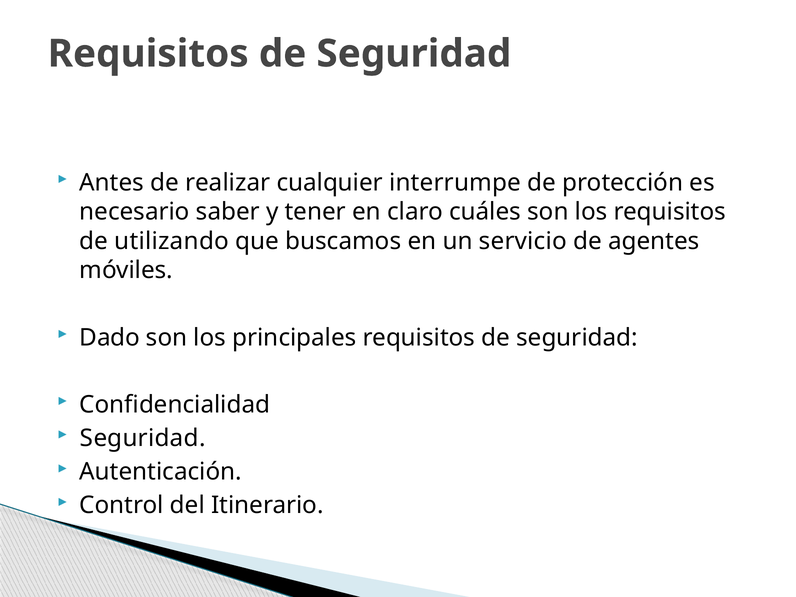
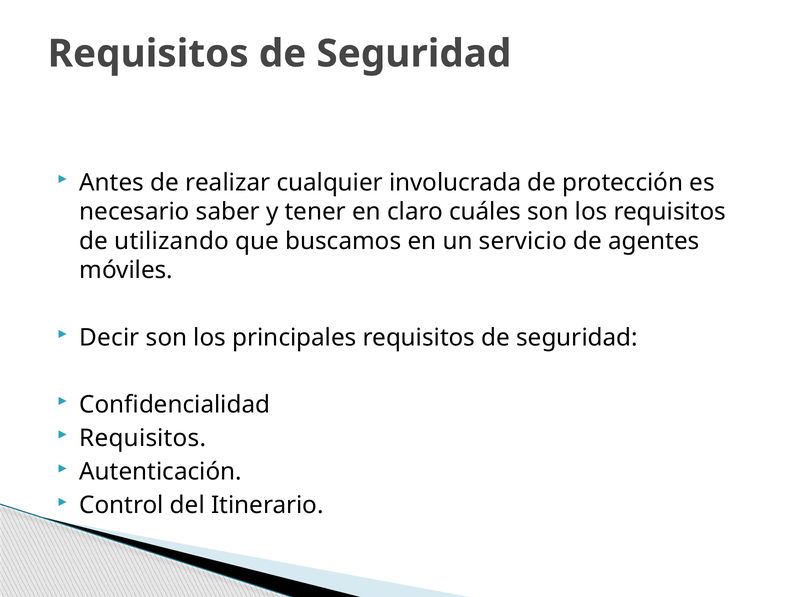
interrumpe: interrumpe -> involucrada (455, 183)
Dado: Dado -> Decir (109, 337)
Seguridad: Seguridad -> Requisitos (143, 438)
